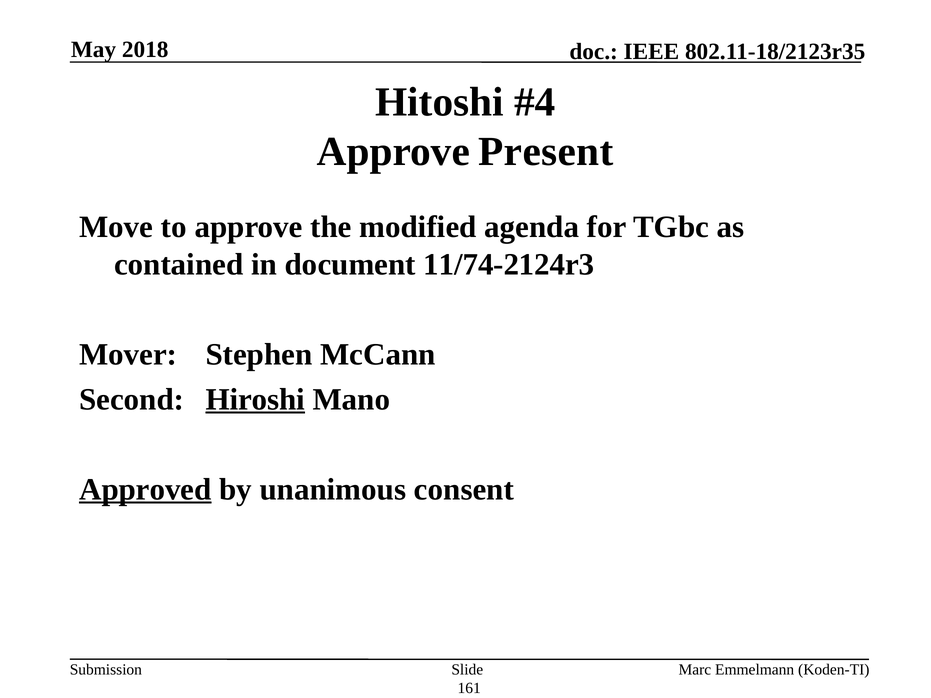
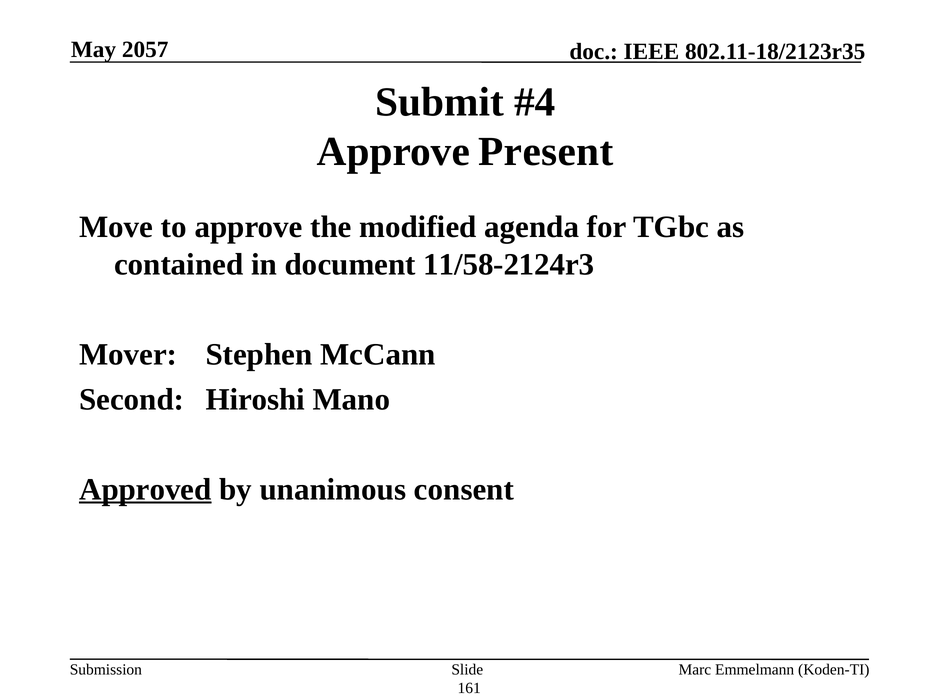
2018: 2018 -> 2057 (145, 49)
Hitoshi: Hitoshi -> Submit (439, 102)
11/74-2124r3: 11/74-2124r3 -> 11/58-2124r3 (509, 264)
Hiroshi underline: present -> none (255, 399)
